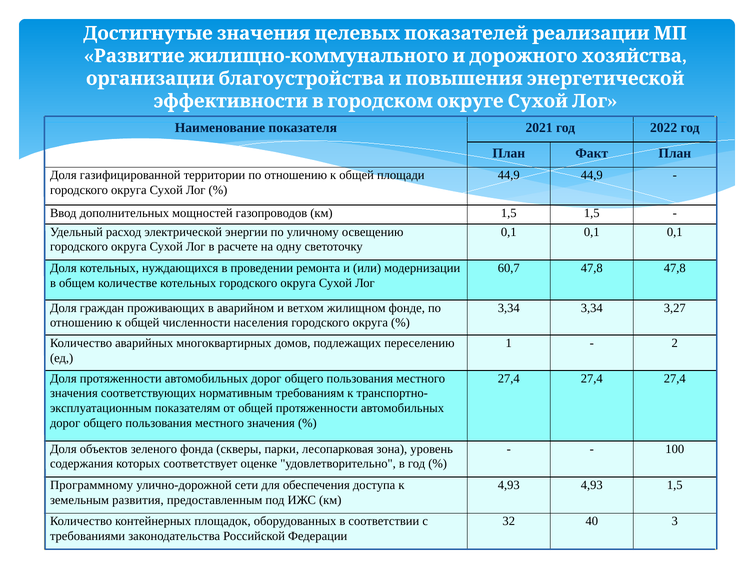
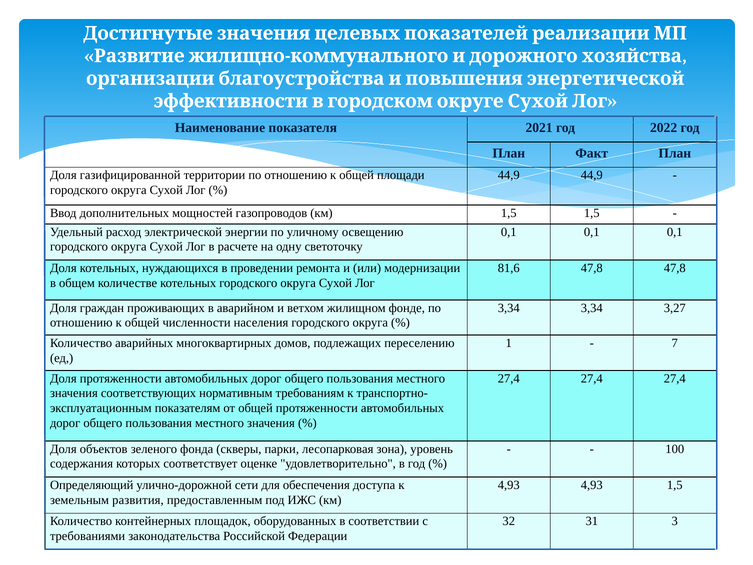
60,7: 60,7 -> 81,6 (509, 268)
2: 2 -> 7 (675, 343)
Программному: Программному -> Определяющий (92, 485)
40: 40 -> 31 (592, 521)
